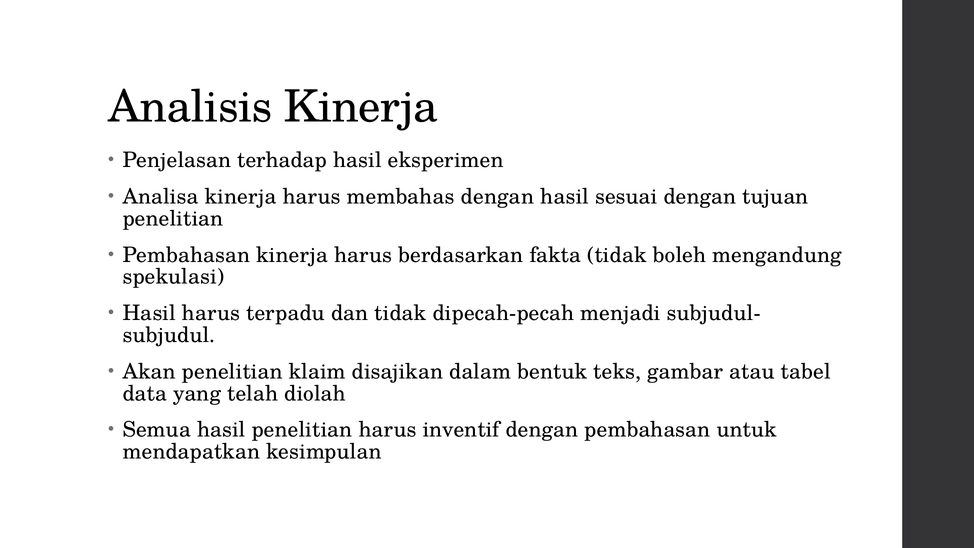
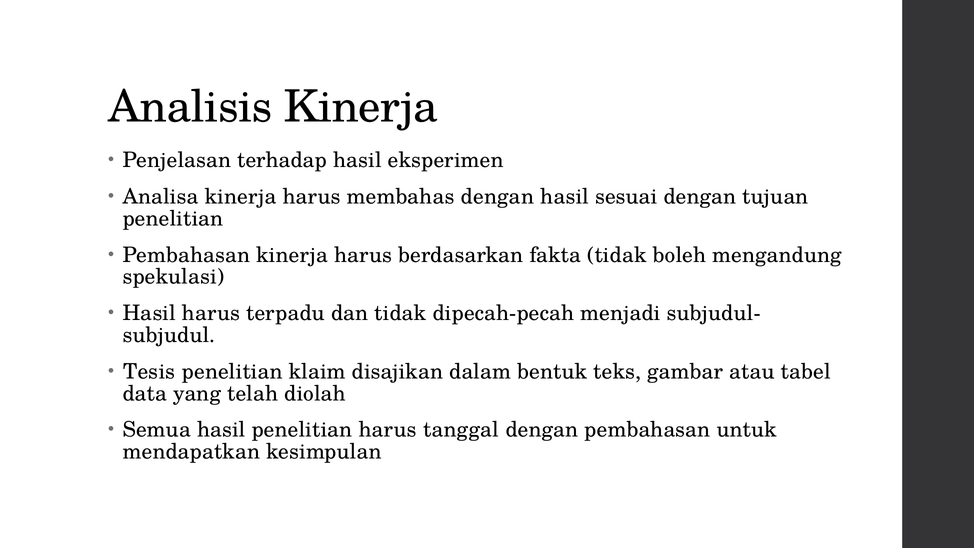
Akan: Akan -> Tesis (149, 372)
inventif: inventif -> tanggal (461, 430)
